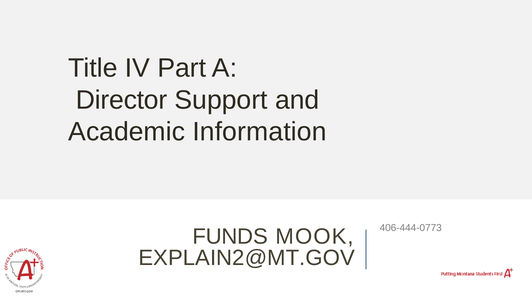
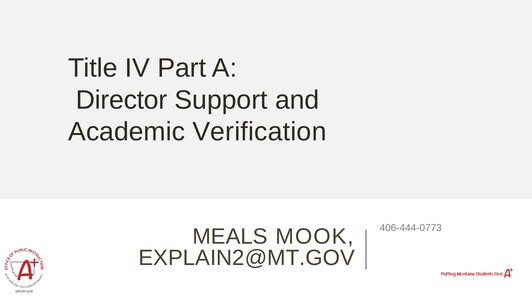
Information: Information -> Verification (259, 132)
FUNDS: FUNDS -> MEALS (230, 237)
